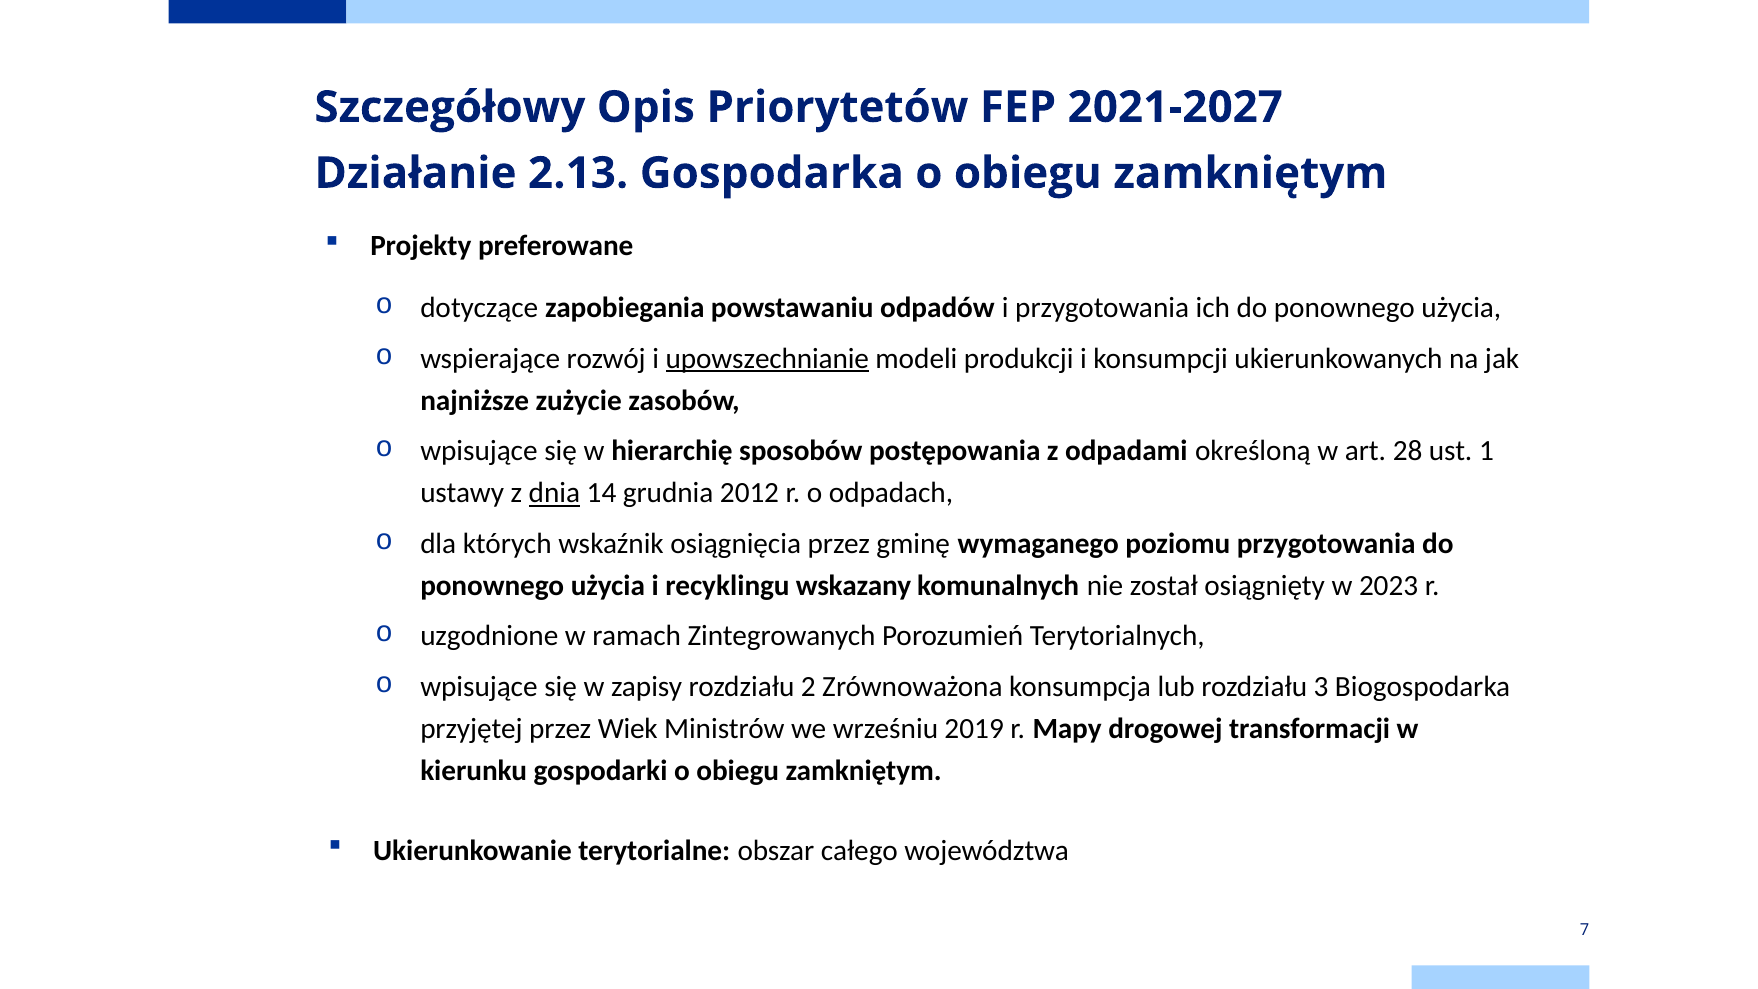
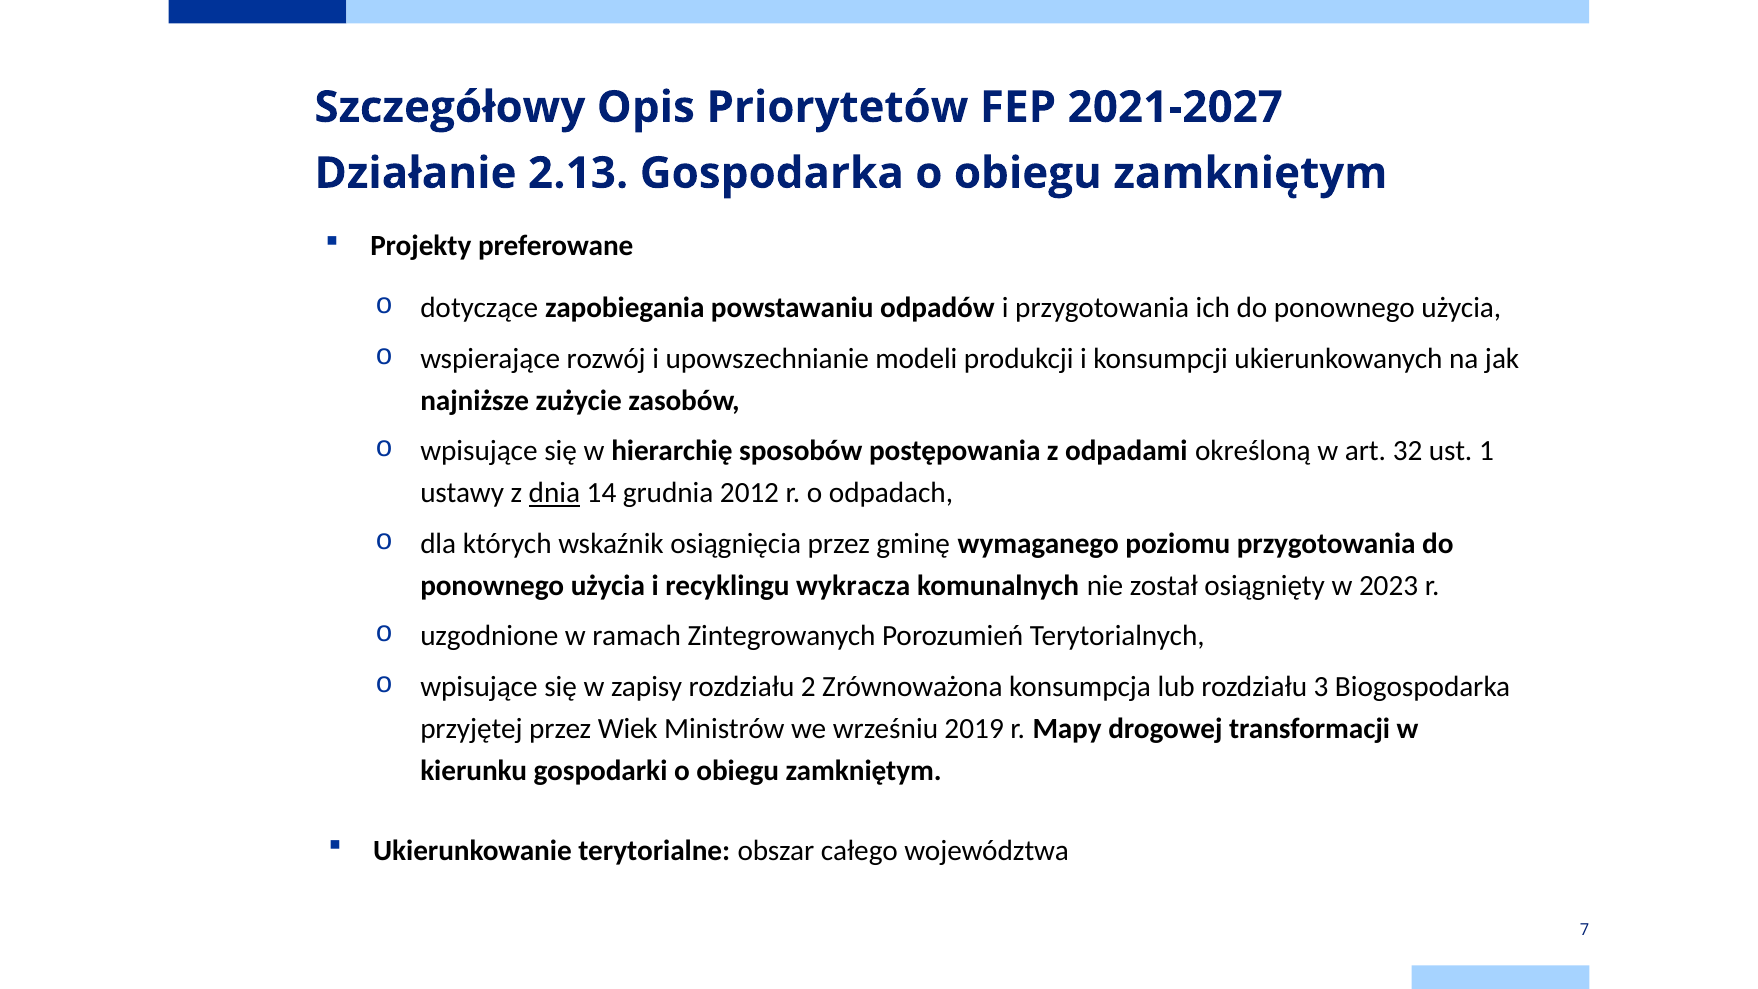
upowszechnianie underline: present -> none (767, 359)
28: 28 -> 32 (1408, 451)
wskazany: wskazany -> wykracza (853, 586)
